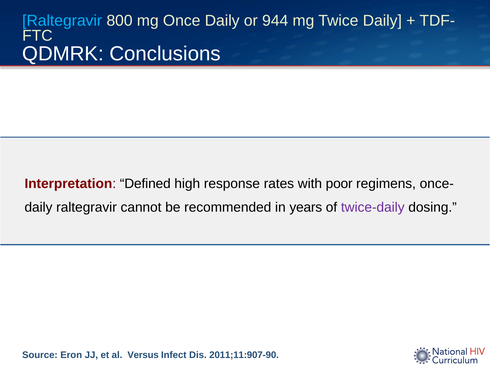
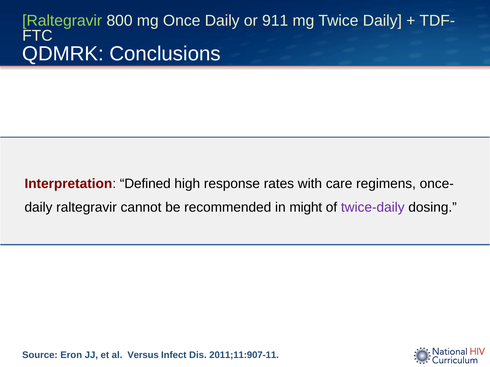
Raltegravir colour: light blue -> light green (62, 21)
944: 944 -> 911 (275, 21)
poor: poor -> care (339, 184)
years: years -> might (306, 208)
2011;11:907-90: 2011;11:907-90 -> 2011;11:907-11 (244, 355)
